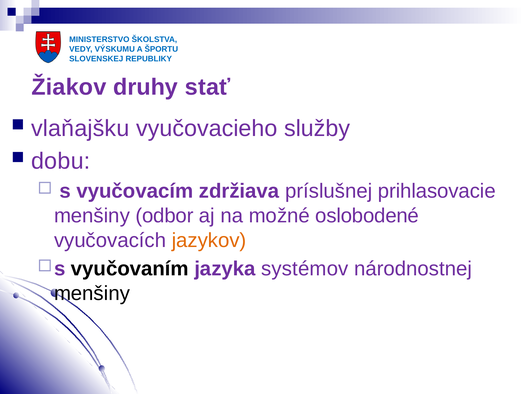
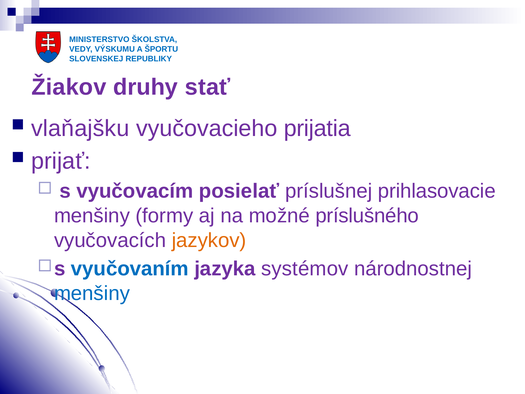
služby: služby -> prijatia (317, 128)
dobu: dobu -> prijať (61, 161)
zdržiava: zdržiava -> posielať (239, 191)
odbor: odbor -> formy (164, 216)
oslobodené: oslobodené -> príslušného (367, 216)
vyučovaním colour: black -> blue (130, 269)
menšiny colour: black -> blue (92, 293)
